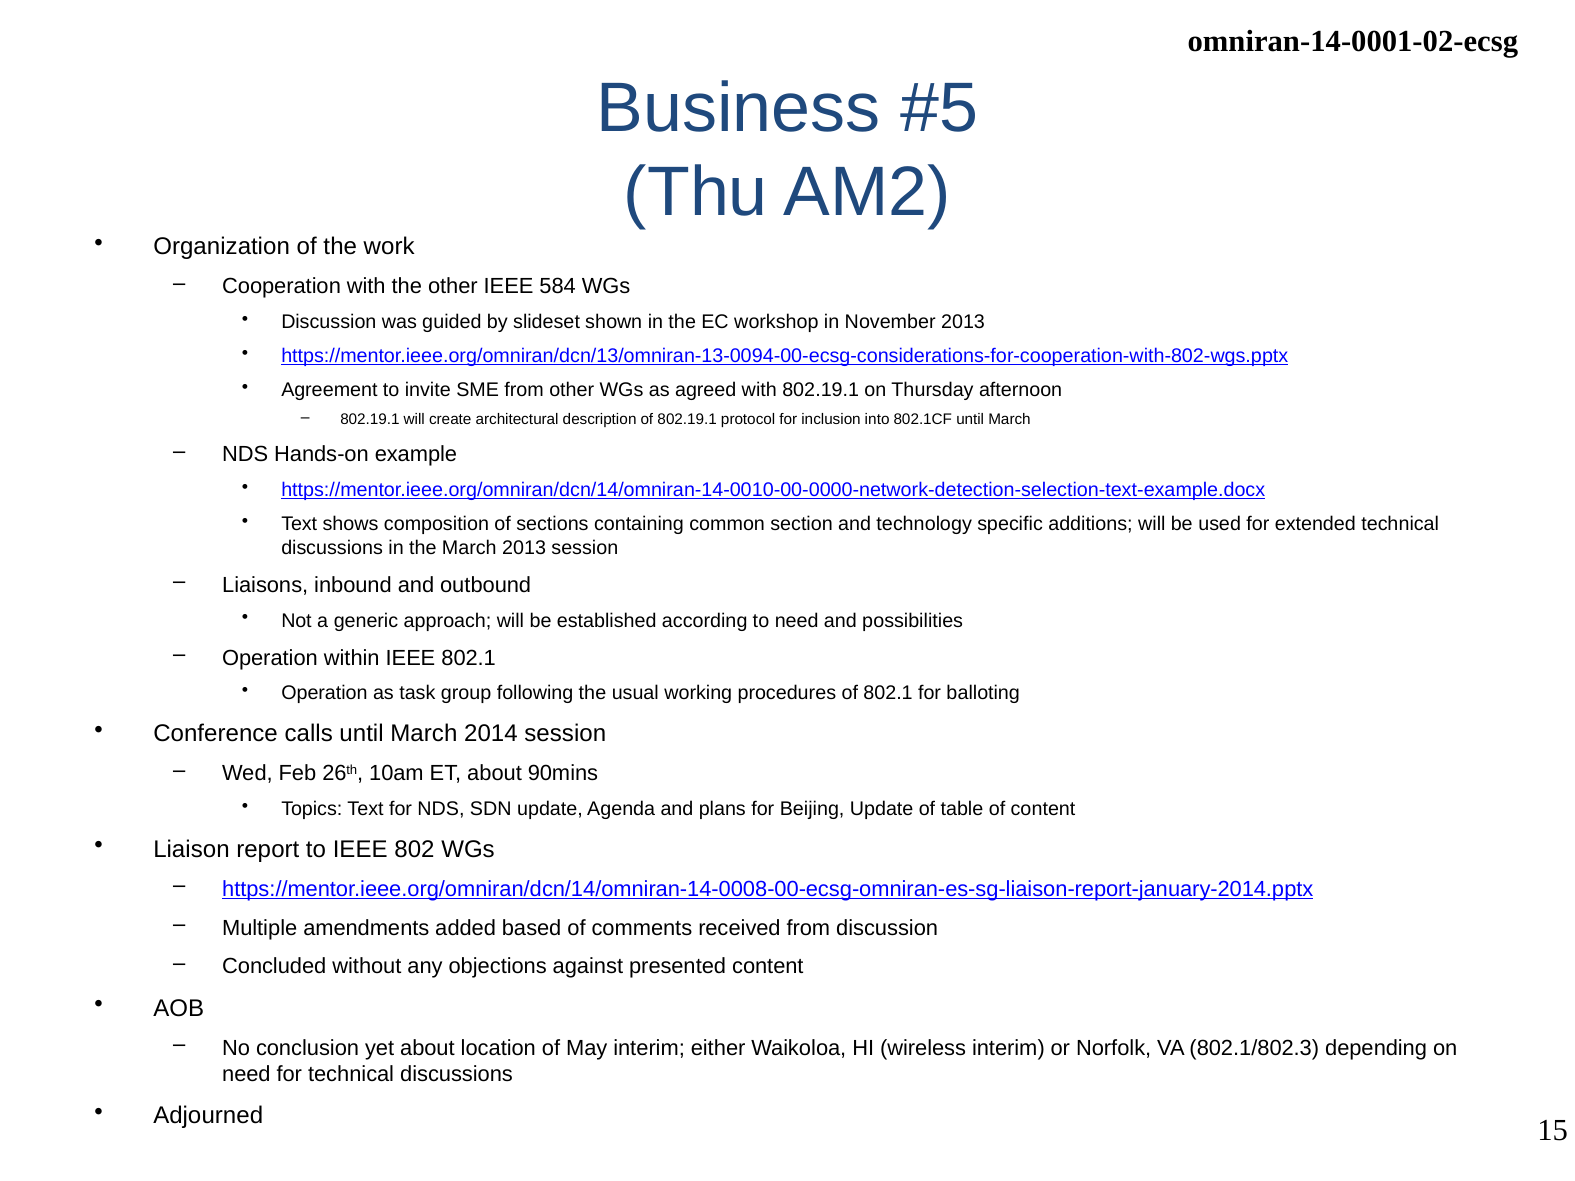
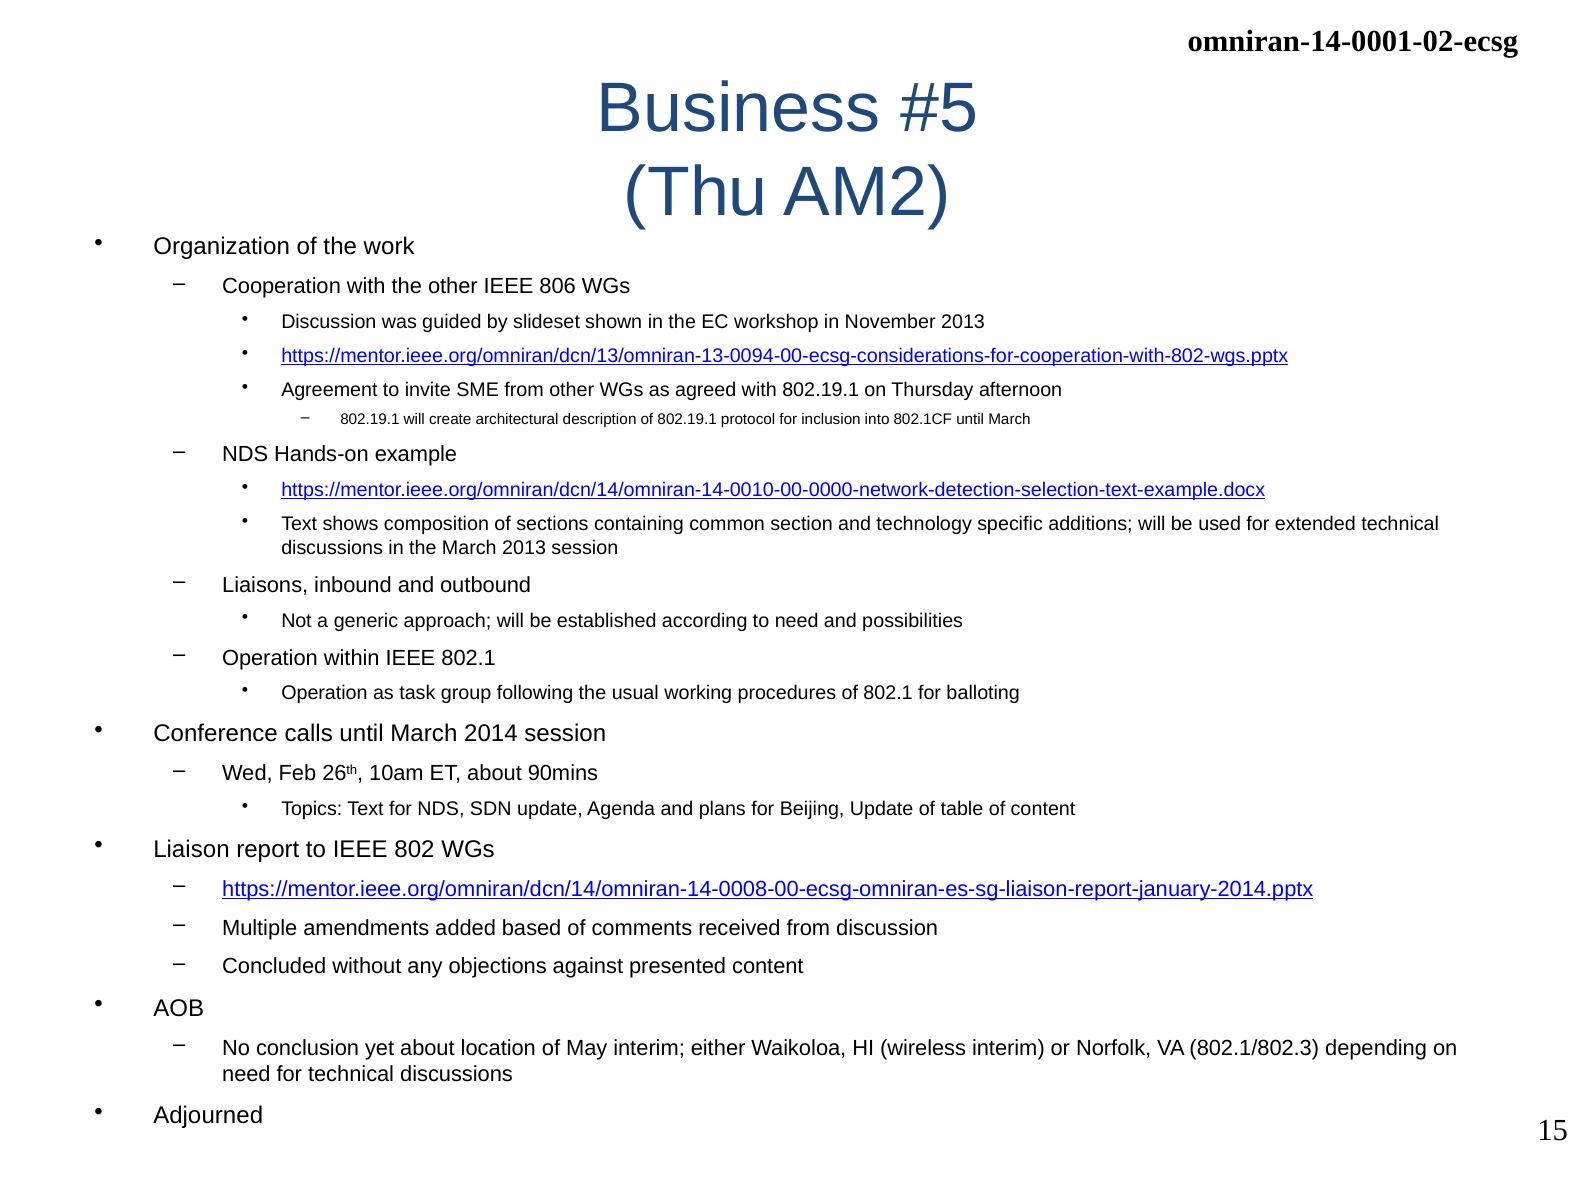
584: 584 -> 806 (558, 287)
